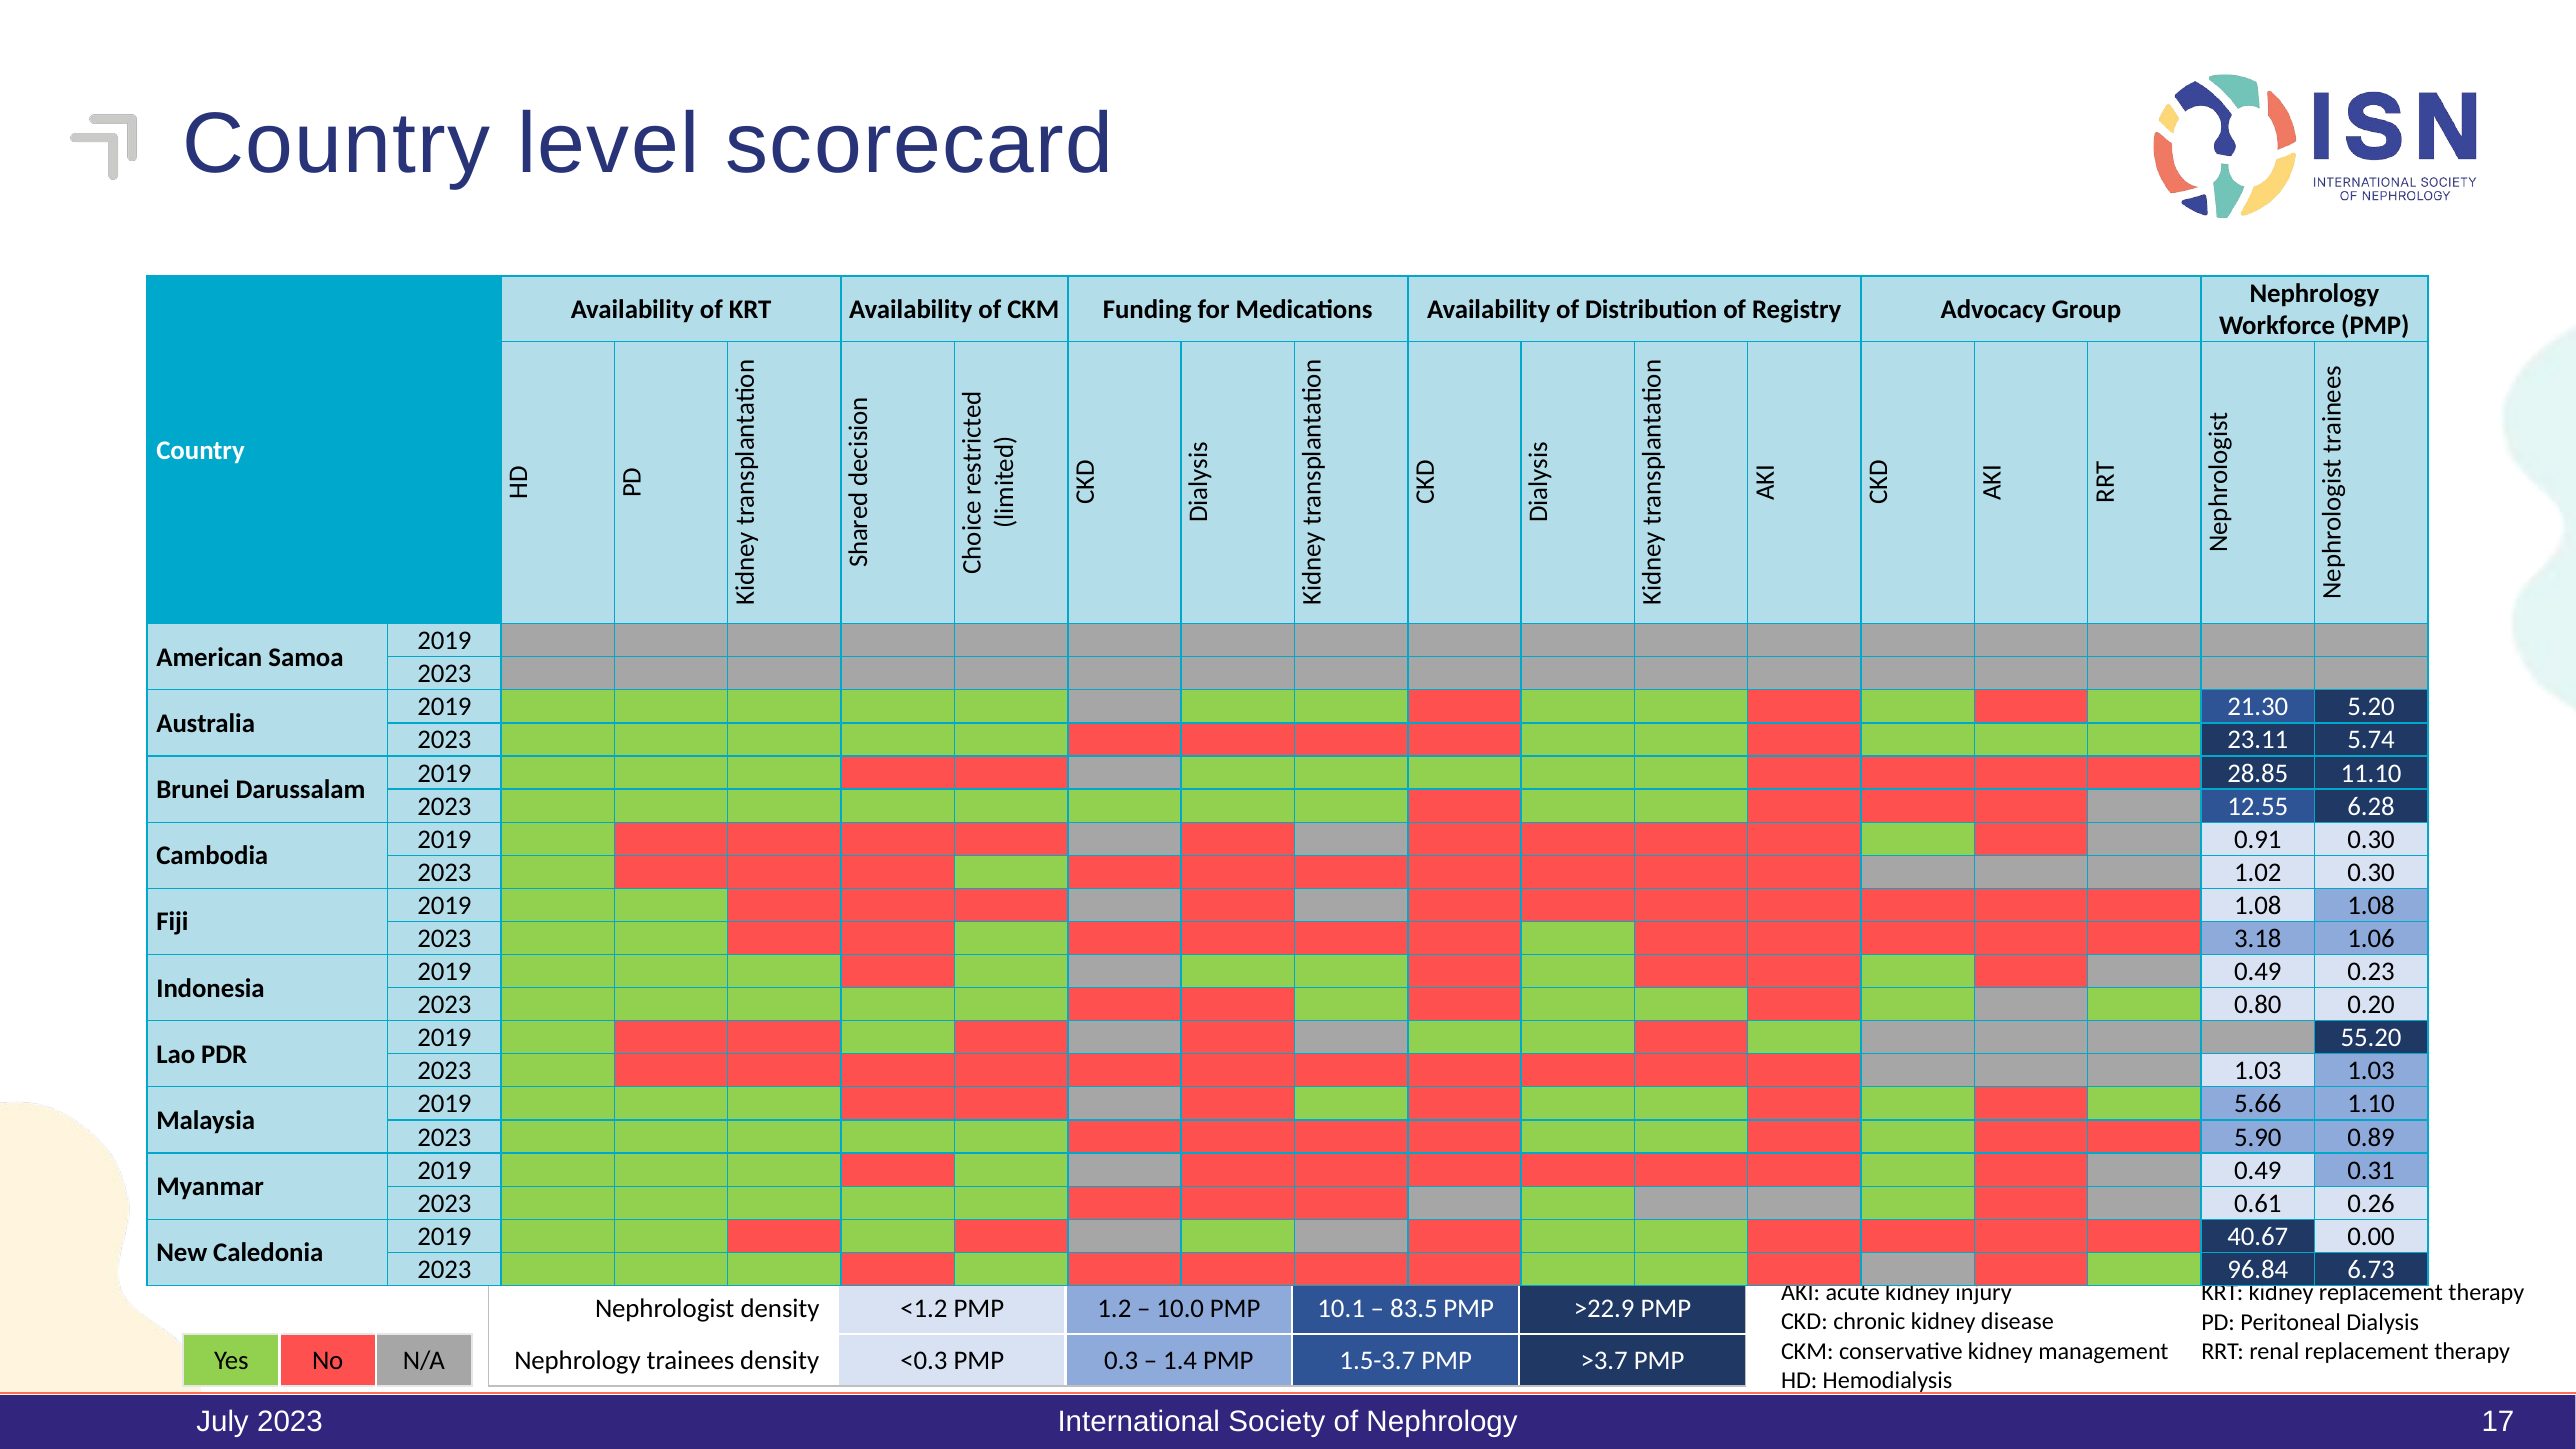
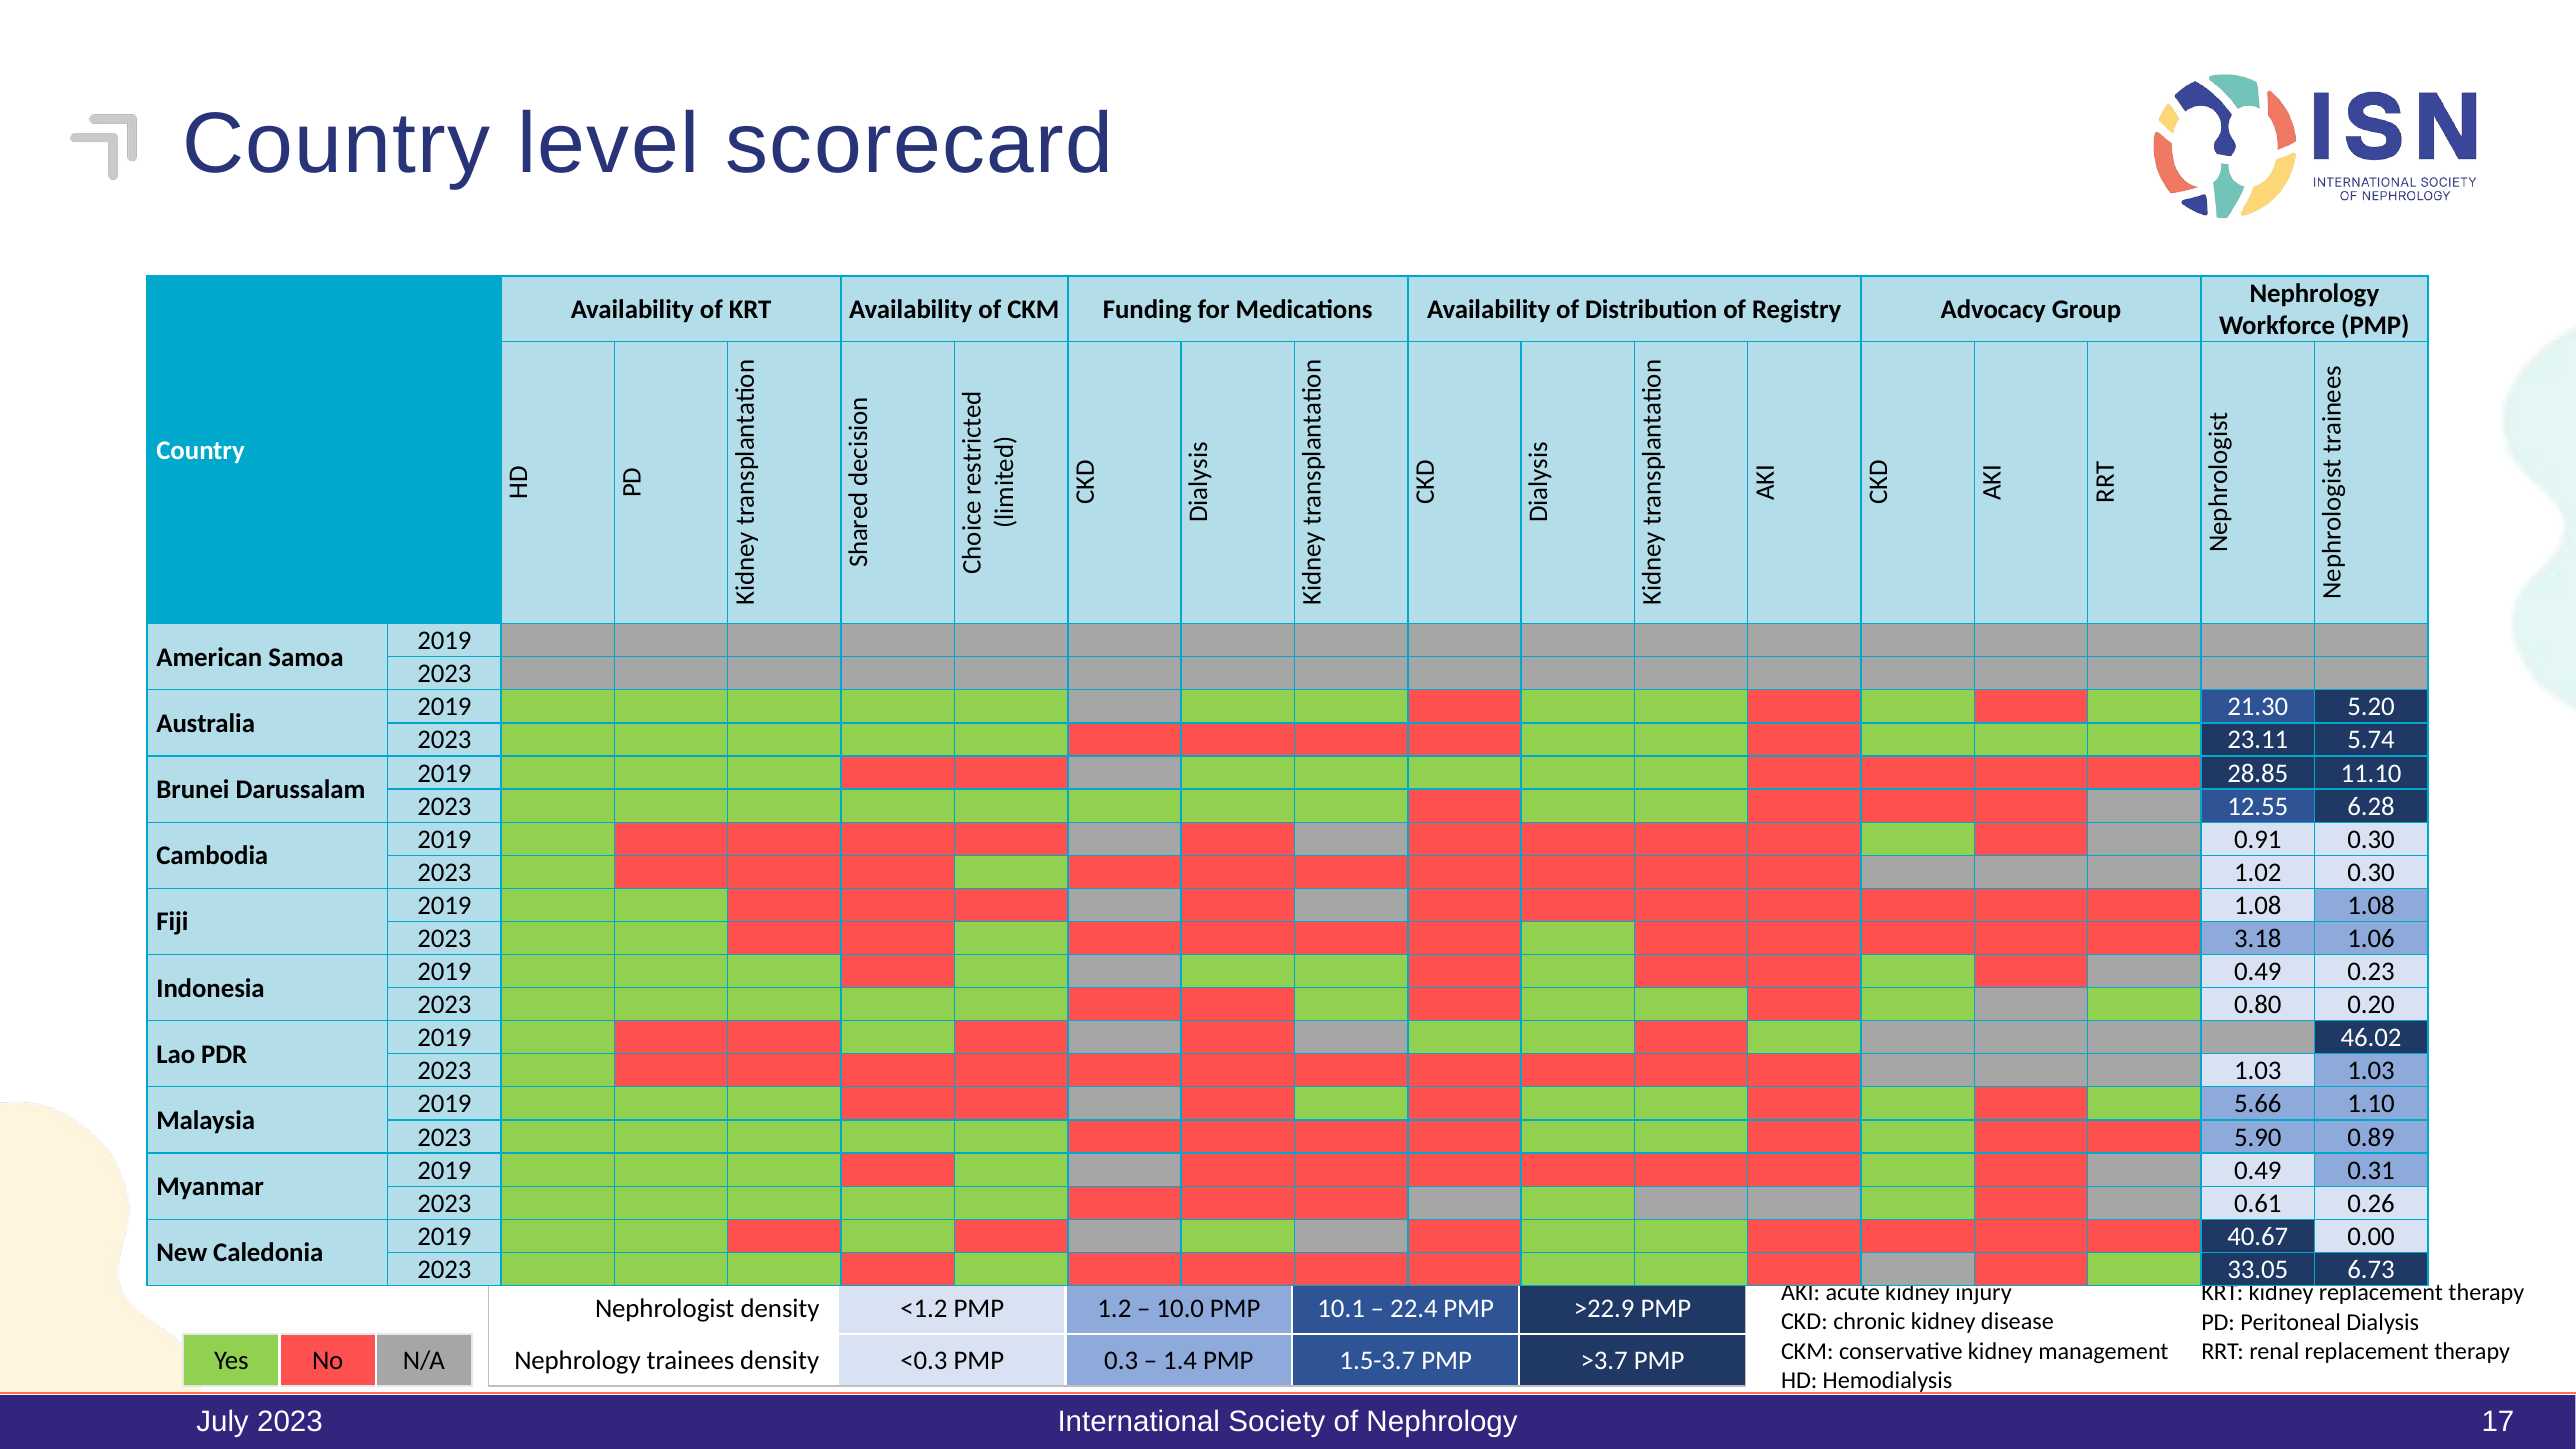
55.20: 55.20 -> 46.02 (2371, 1038)
96.84: 96.84 -> 33.05 (2258, 1270)
83.5: 83.5 -> 22.4 (1414, 1308)
